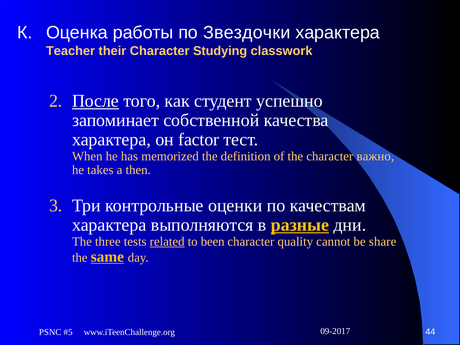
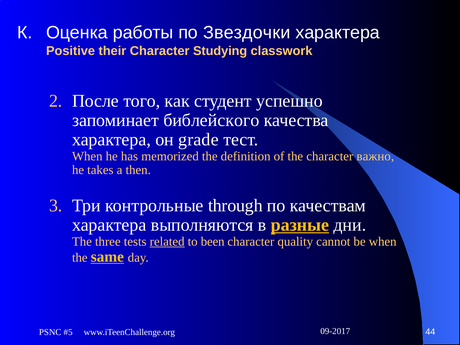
Teacher: Teacher -> Positive (71, 51)
После underline: present -> none (95, 101)
собственной: собственной -> библейского (211, 120)
factor: factor -> grade (198, 140)
оценки: оценки -> through (235, 206)
be share: share -> when (383, 241)
